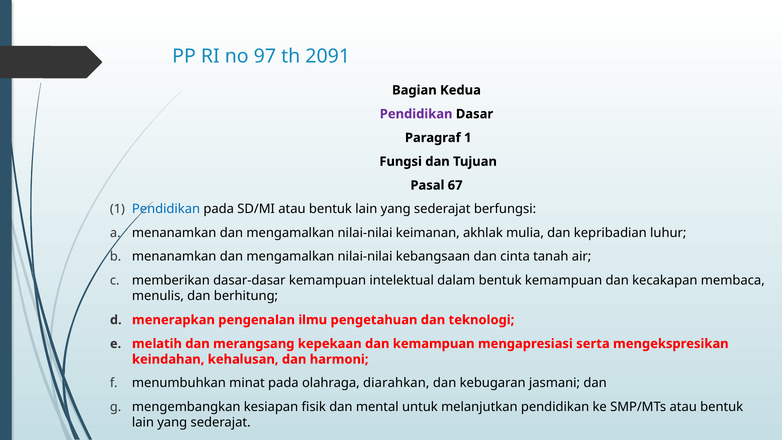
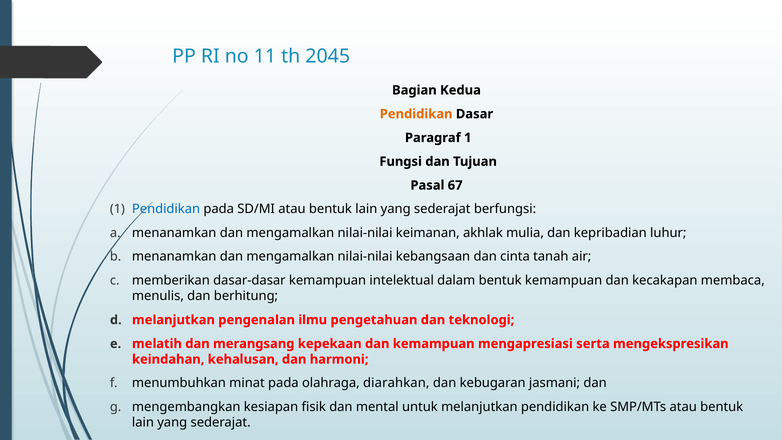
97: 97 -> 11 (265, 56)
2091: 2091 -> 2045 (328, 56)
Pendidikan colour: purple -> orange (416, 114)
menerapkan: menerapkan -> melanjutkan (173, 320)
